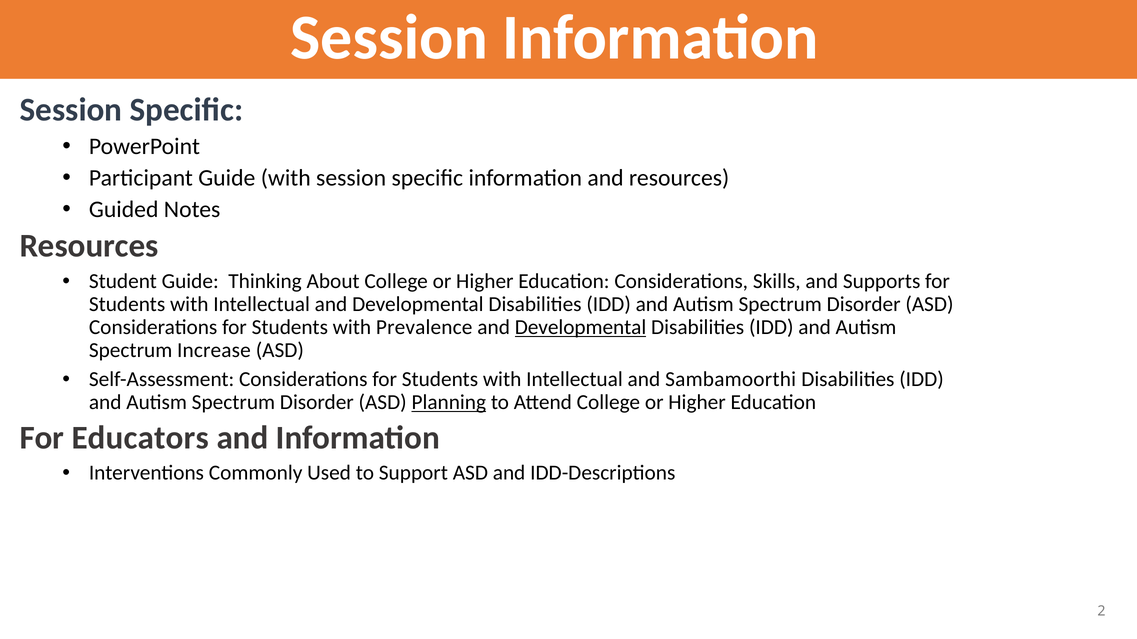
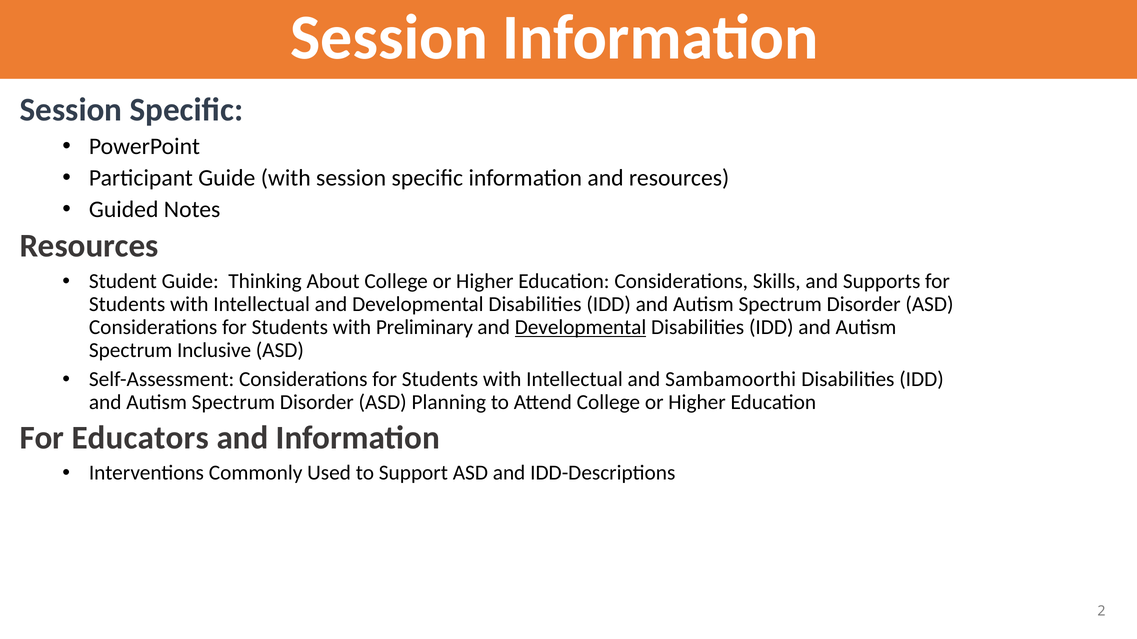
Prevalence: Prevalence -> Preliminary (424, 328)
Increase: Increase -> Inclusive (214, 351)
Planning underline: present -> none (449, 403)
